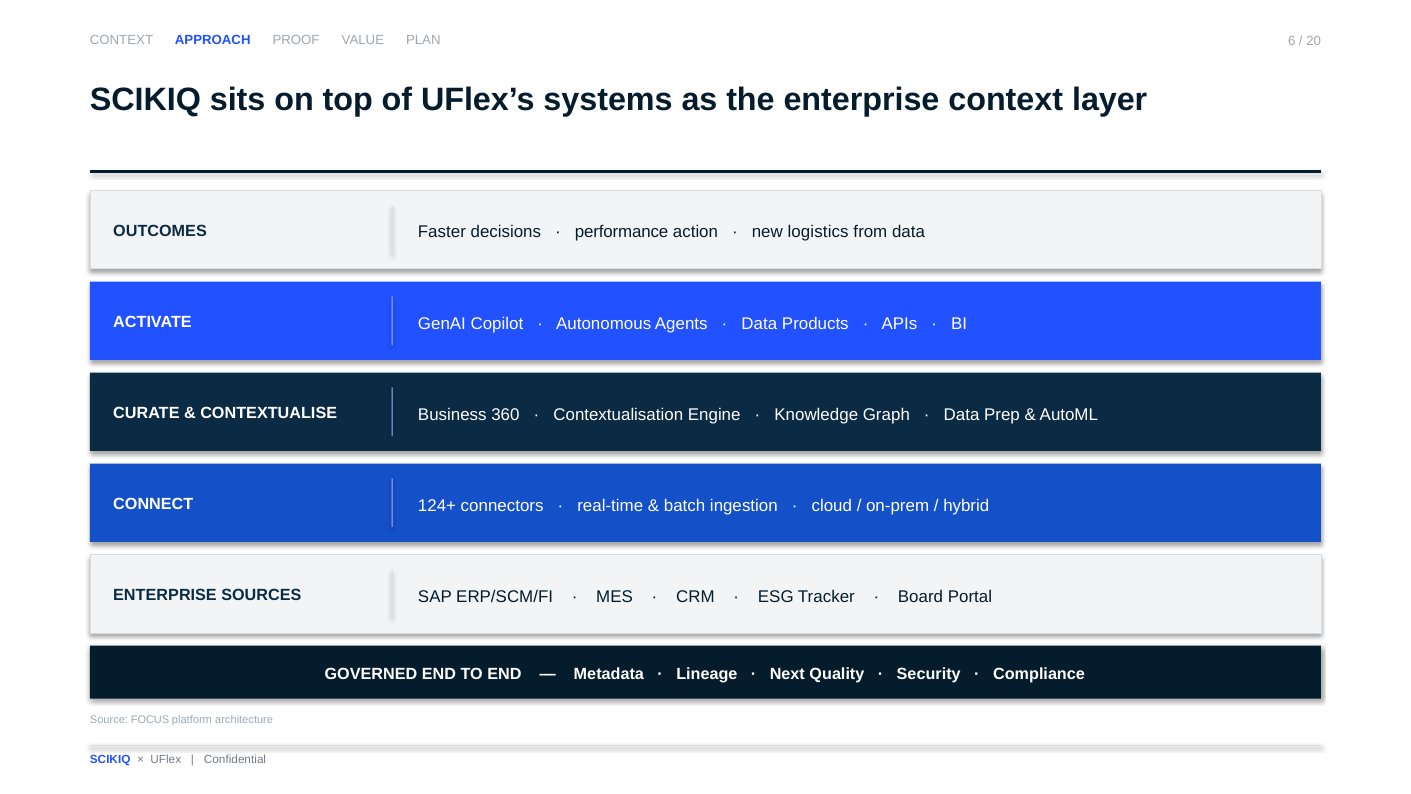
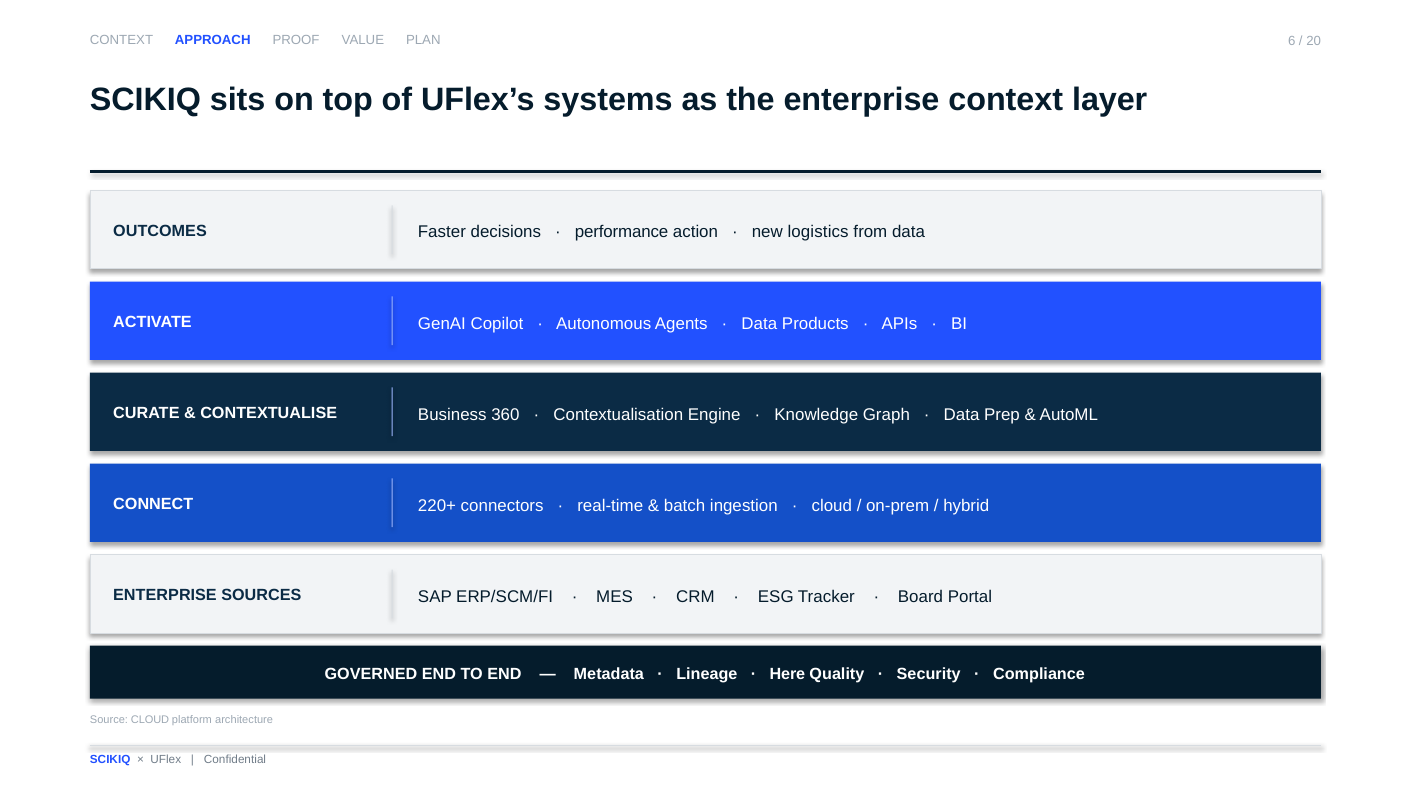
124+: 124+ -> 220+ (437, 505)
Next: Next -> Here (787, 674)
Source FOCUS: FOCUS -> CLOUD (150, 719)
